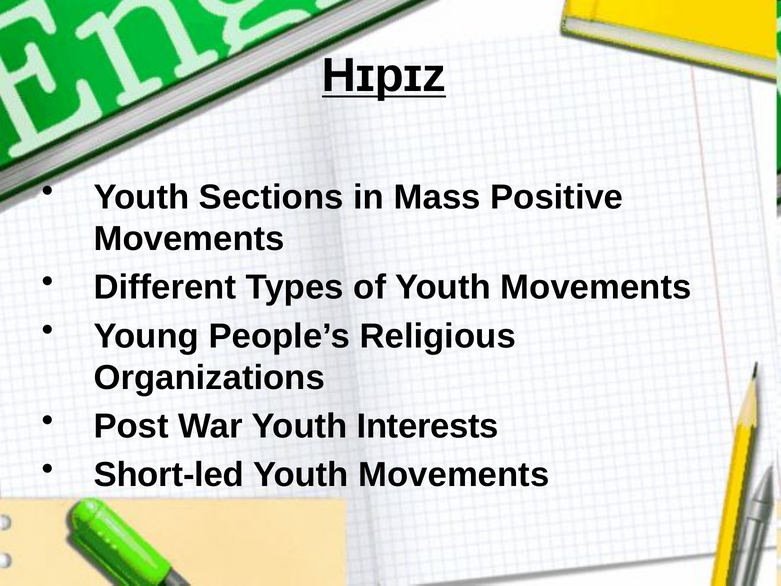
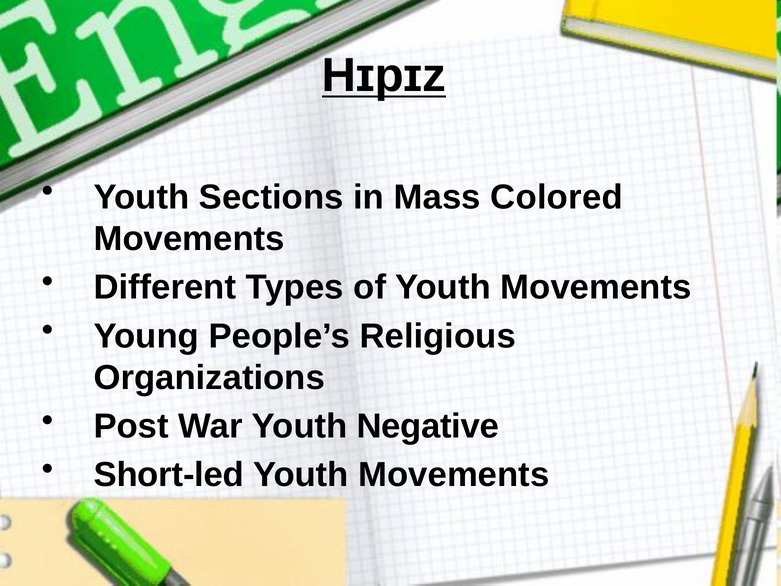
Positive: Positive -> Colored (557, 197)
Interests: Interests -> Negative (428, 426)
